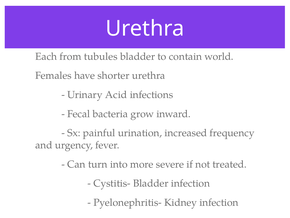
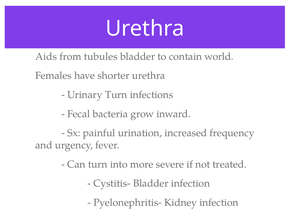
Each: Each -> Aids (46, 56)
Urinary Acid: Acid -> Turn (116, 95)
